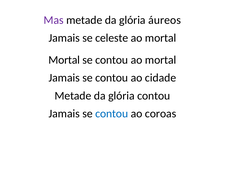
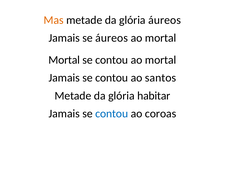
Mas colour: purple -> orange (54, 20)
se celeste: celeste -> áureos (112, 38)
cidade: cidade -> santos (161, 78)
glória contou: contou -> habitar (154, 95)
